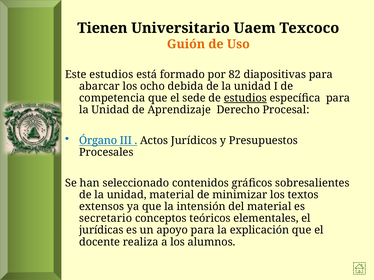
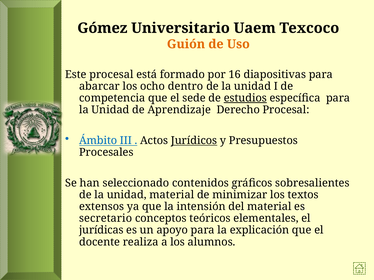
Tienen: Tienen -> Gómez (102, 28)
Este estudios: estudios -> procesal (111, 75)
82: 82 -> 16 (235, 75)
debida: debida -> dentro (186, 86)
Órgano: Órgano -> Ámbito (98, 141)
Jurídicos underline: none -> present (194, 141)
